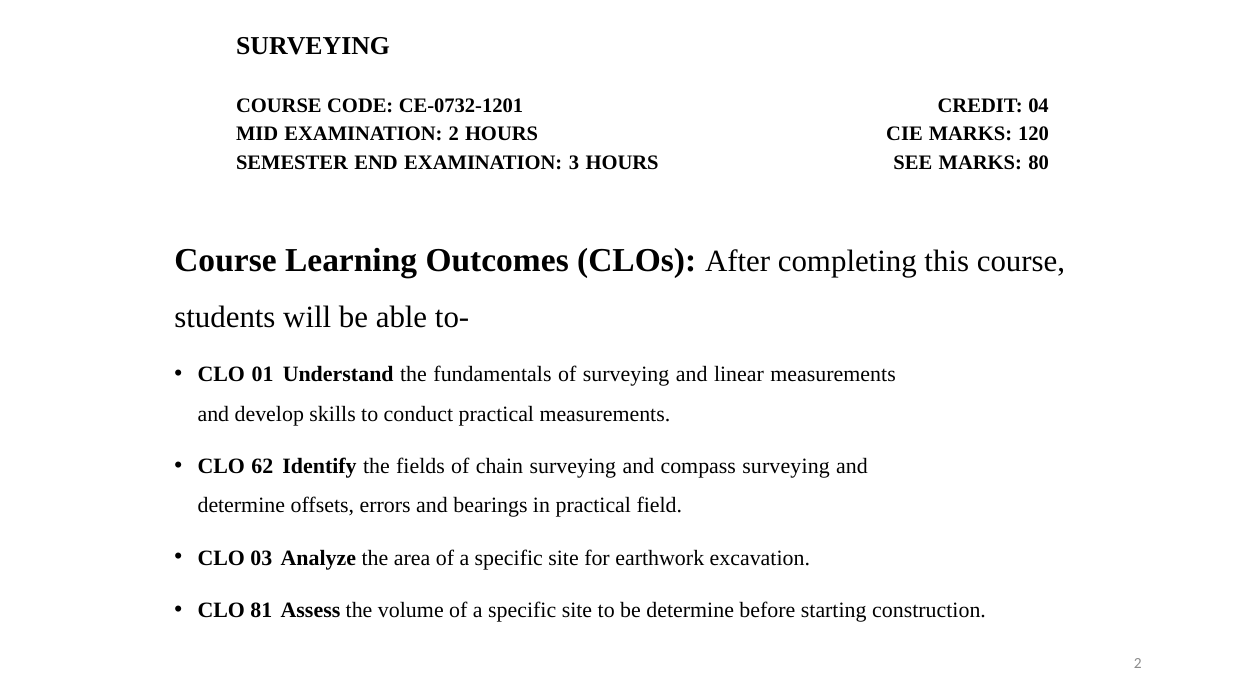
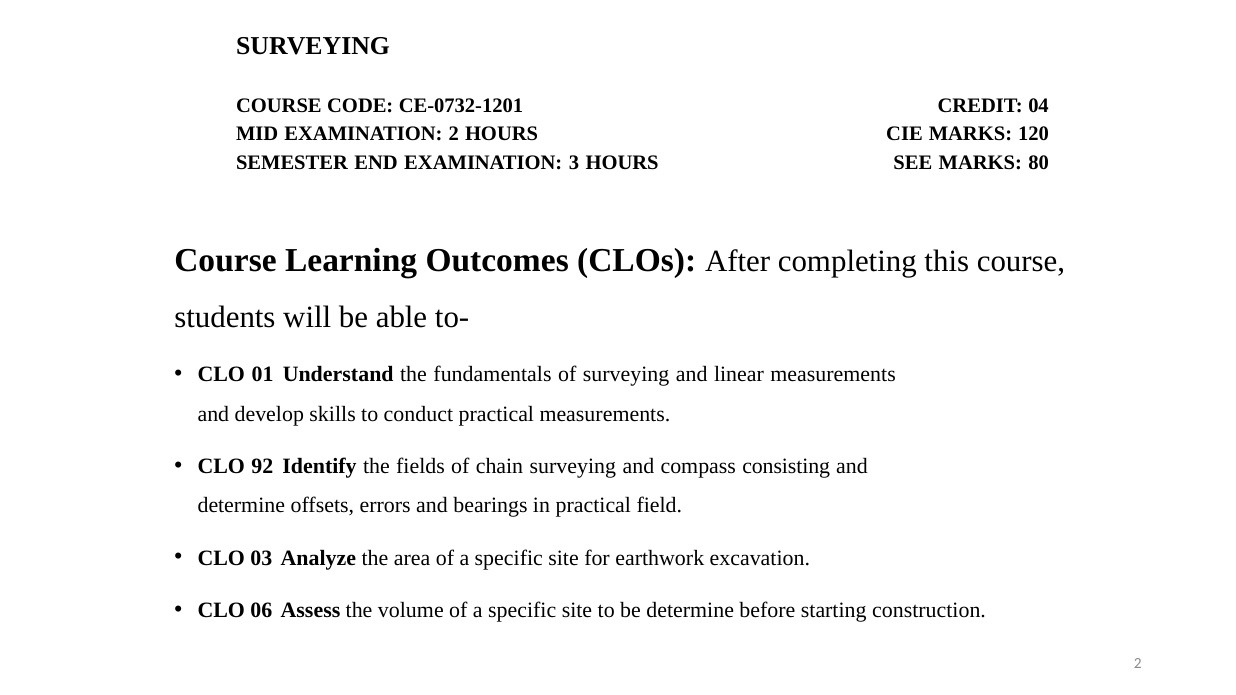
62: 62 -> 92 (262, 466)
compass surveying: surveying -> consisting (786, 466)
81: 81 -> 06 (261, 610)
